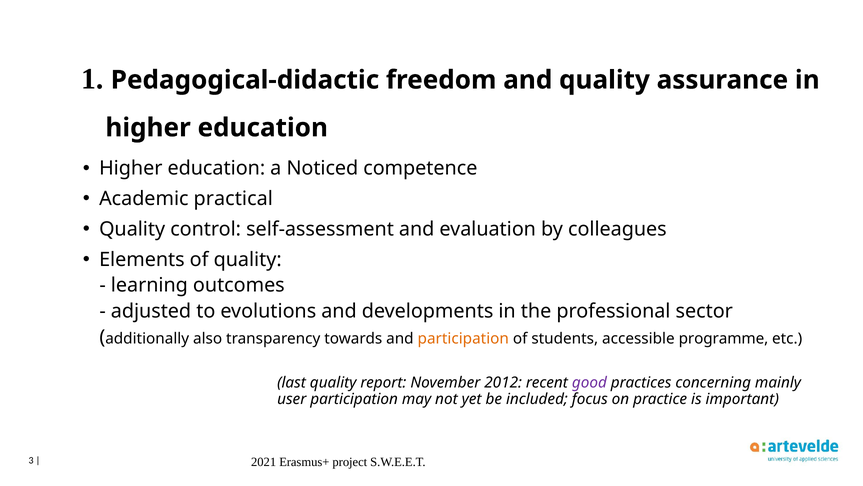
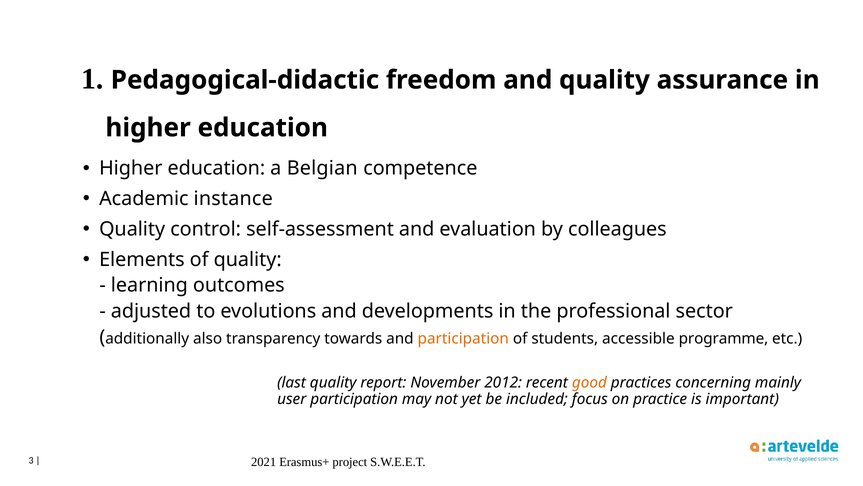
Noticed: Noticed -> Belgian (322, 168)
practical: practical -> instance (233, 199)
good colour: purple -> orange (589, 382)
